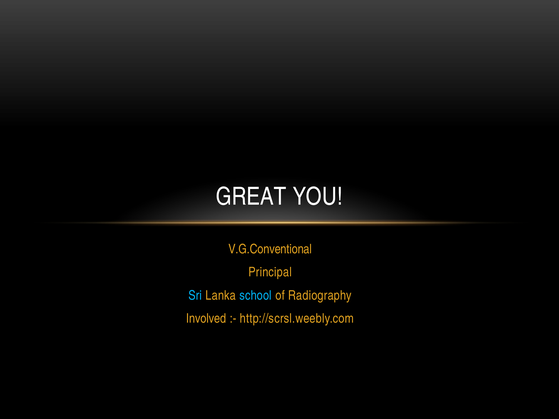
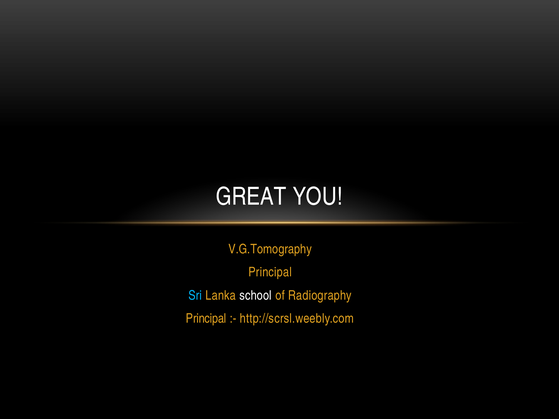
V.G.Conventional: V.G.Conventional -> V.G.Tomography (270, 249)
school colour: light blue -> white (256, 296)
Involved: Involved -> Principal (206, 319)
